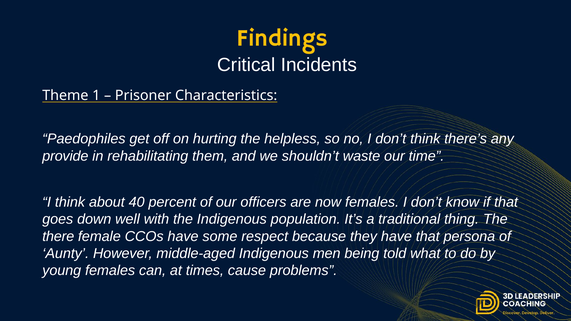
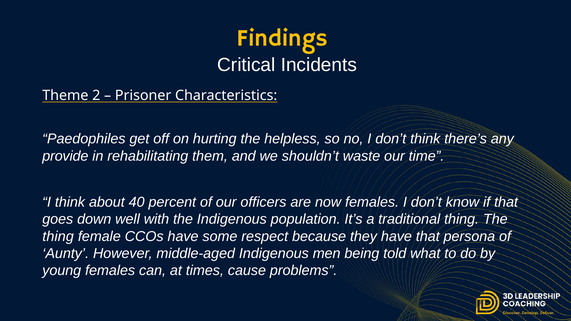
1: 1 -> 2 (96, 96)
there: there -> thing (58, 236)
